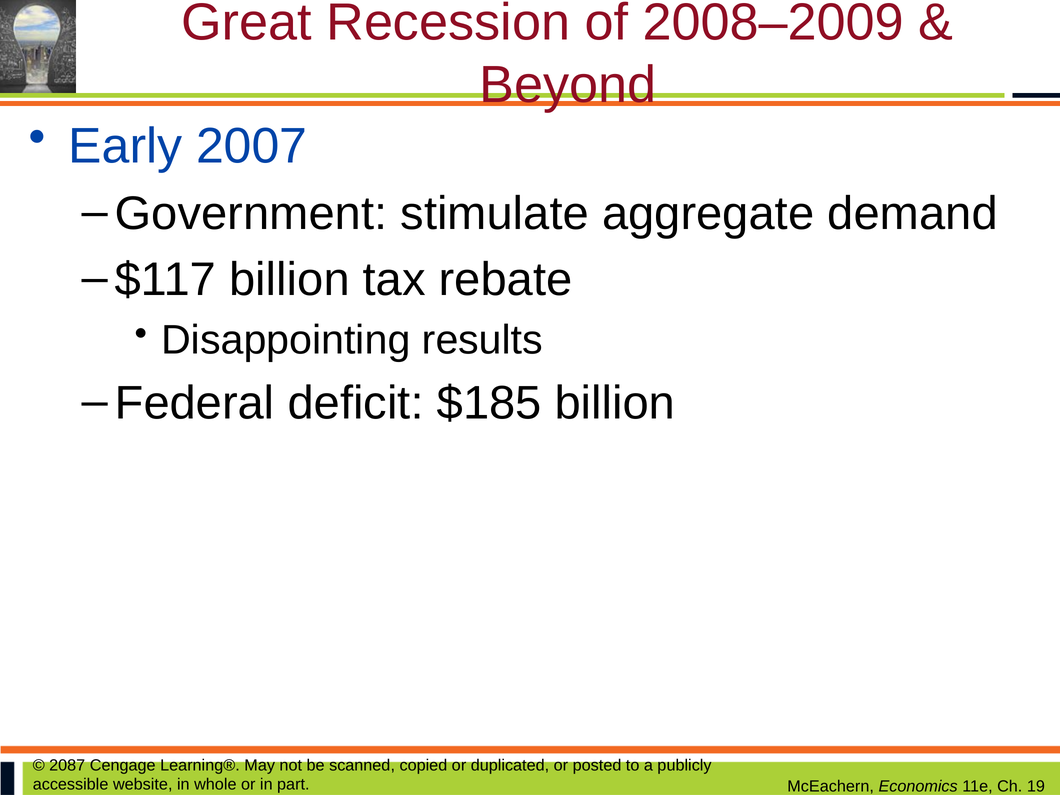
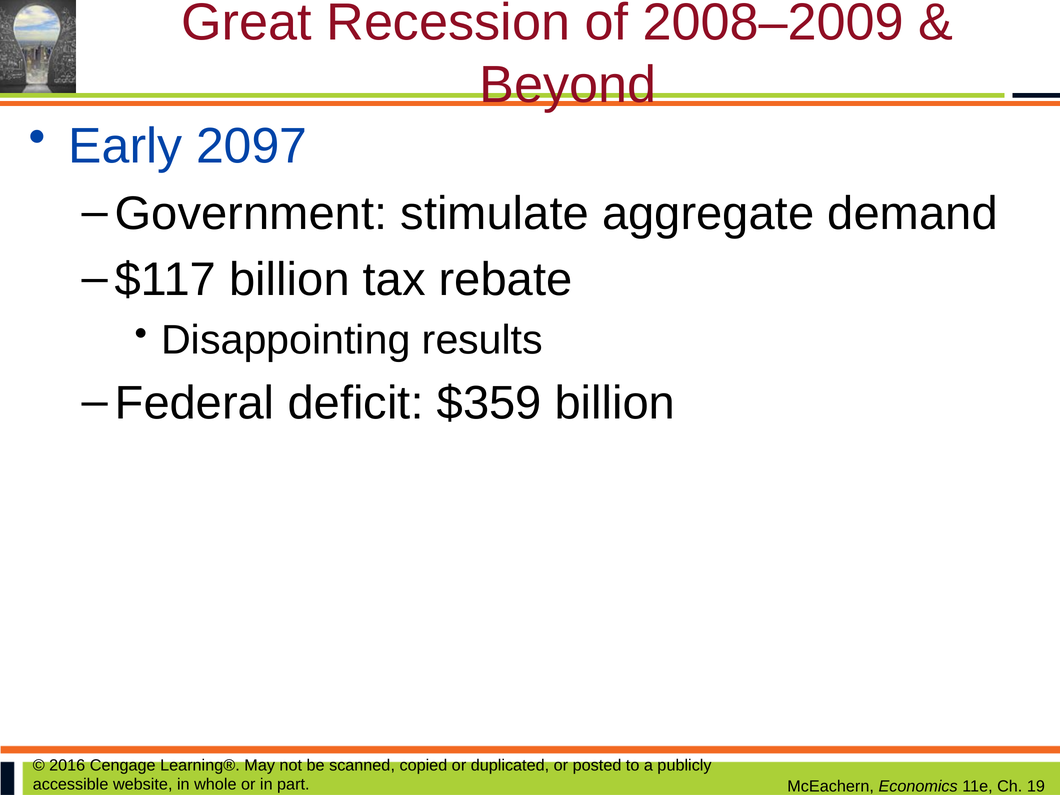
2007: 2007 -> 2097 (252, 146)
$185: $185 -> $359 (489, 403)
2087: 2087 -> 2016 (67, 765)
